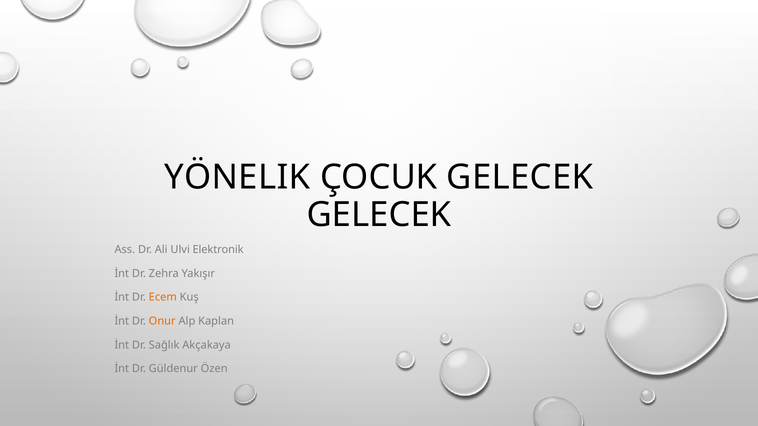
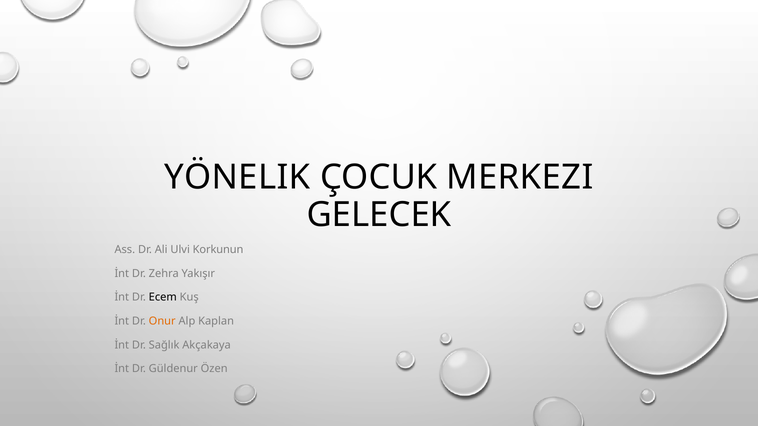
ÇOCUK GELECEK: GELECEK -> MERKEZI (520, 177)
Elektronik: Elektronik -> Korkunun (218, 250)
Ecem colour: orange -> black (163, 298)
